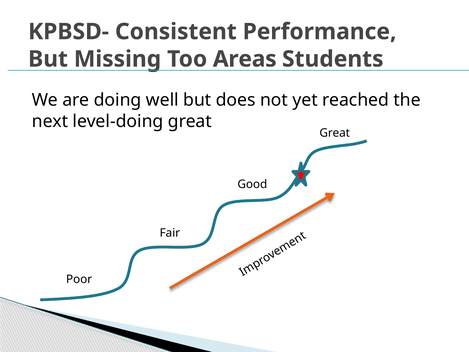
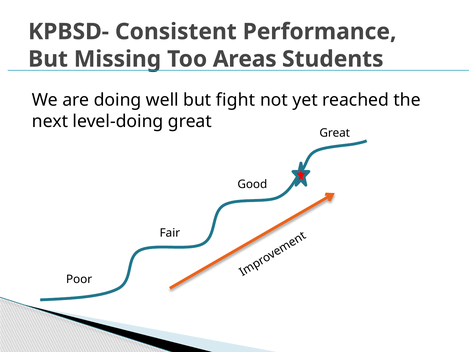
does: does -> fight (236, 100)
